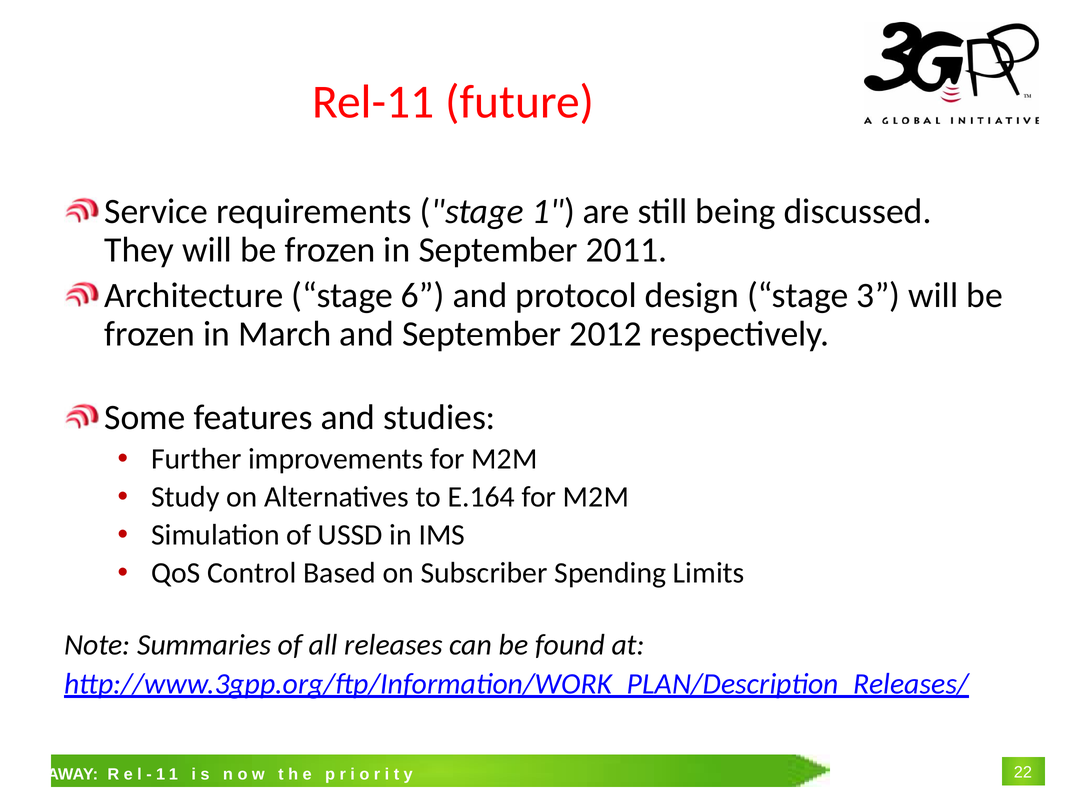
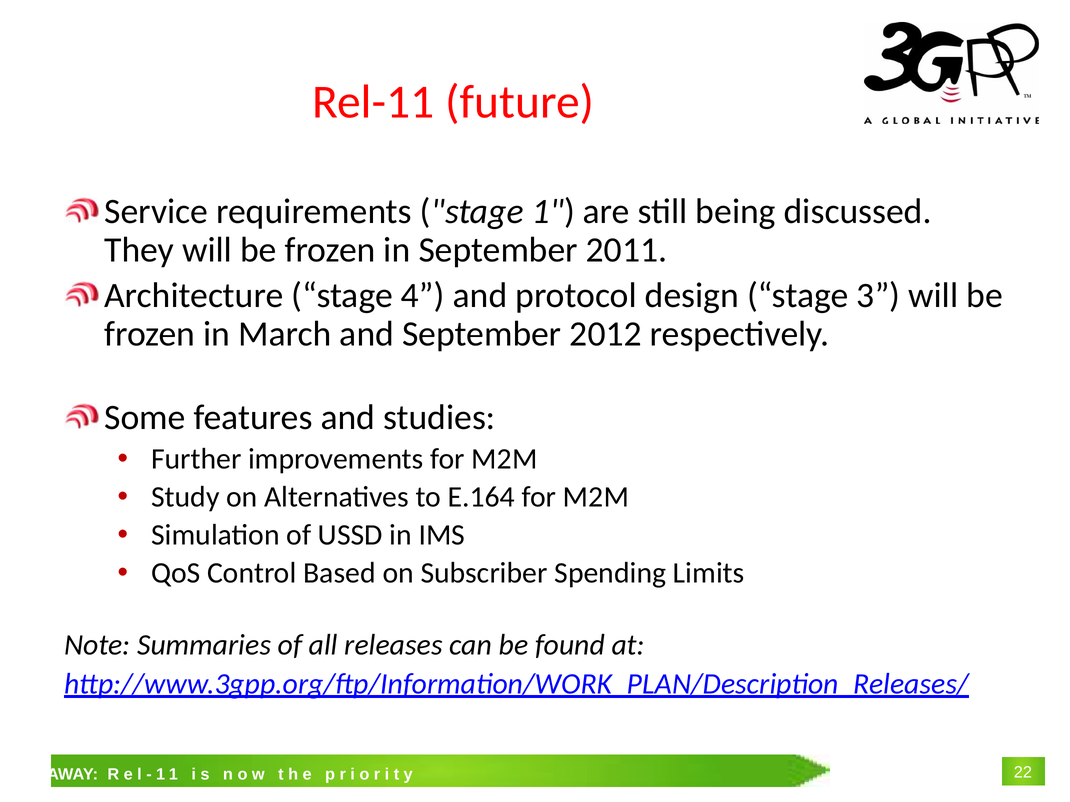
6: 6 -> 4 (423, 296)
